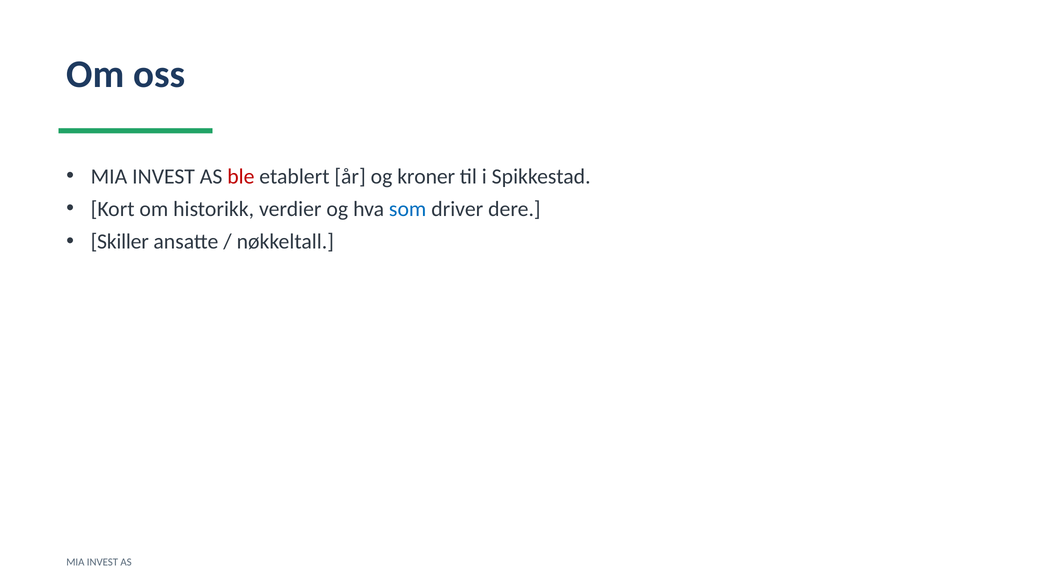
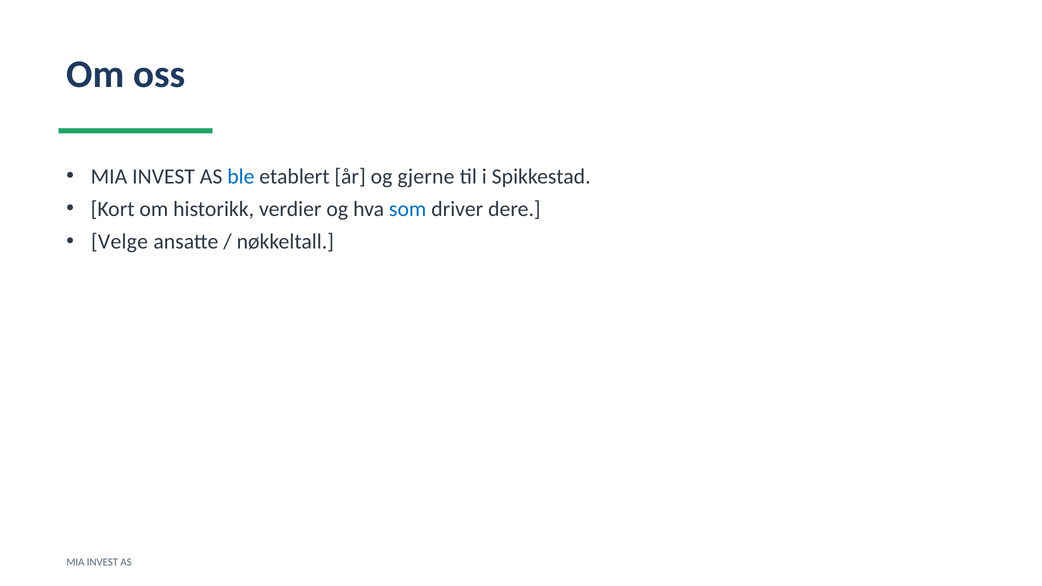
ble colour: red -> blue (241, 176)
kroner: kroner -> gjerne (426, 176)
Skiller: Skiller -> Velge (120, 242)
